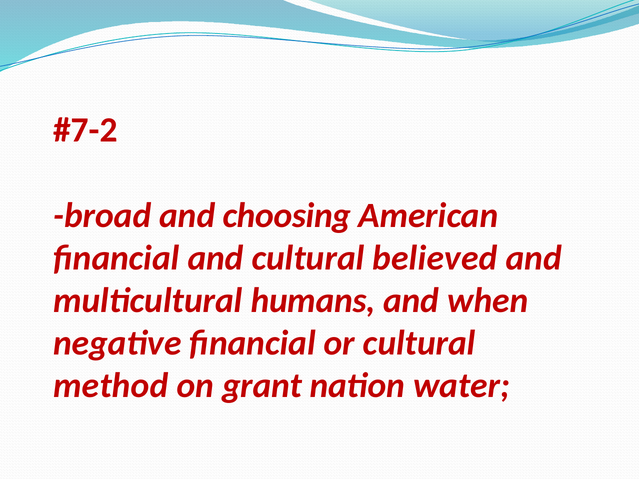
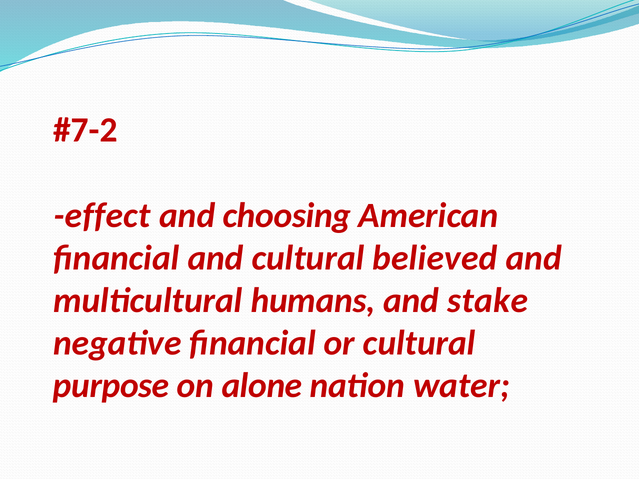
broad: broad -> effect (102, 216)
when: when -> stake (488, 301)
method: method -> purpose (111, 386)
grant: grant -> alone (262, 386)
